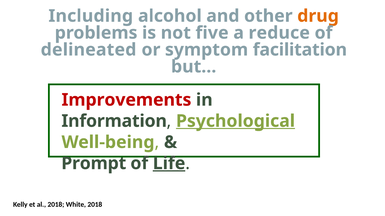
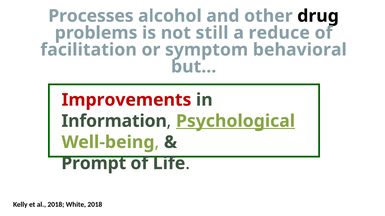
Including: Including -> Processes (91, 16)
drug colour: orange -> black (318, 16)
five: five -> still (212, 33)
delineated: delineated -> facilitation (89, 50)
facilitation: facilitation -> behavioral (300, 50)
Life underline: present -> none (169, 164)
